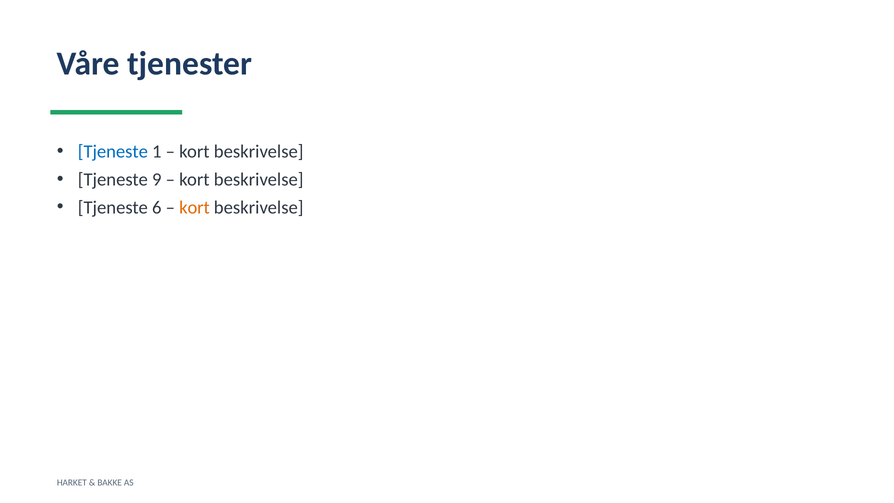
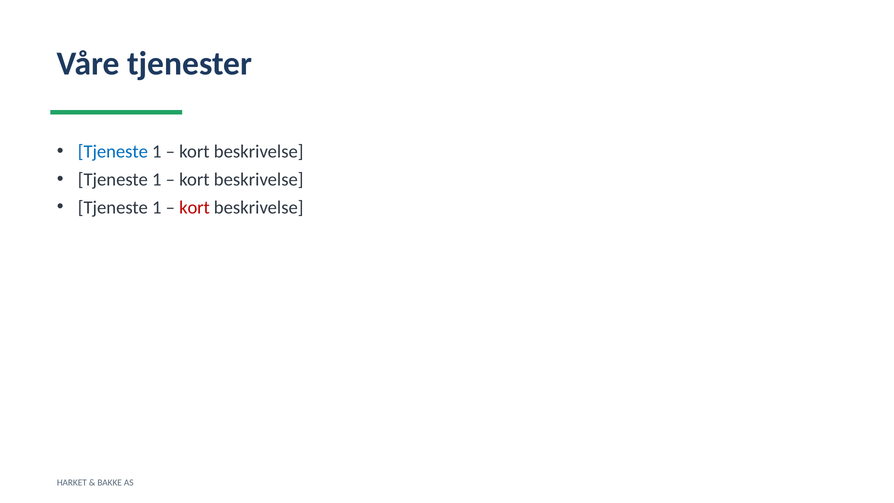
9: 9 -> 1 (157, 179)
6: 6 -> 1 (157, 207)
kort colour: orange -> red (194, 207)
